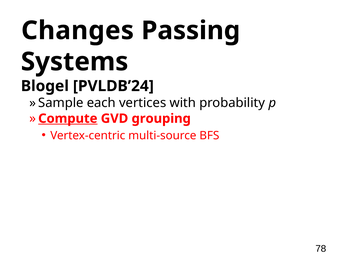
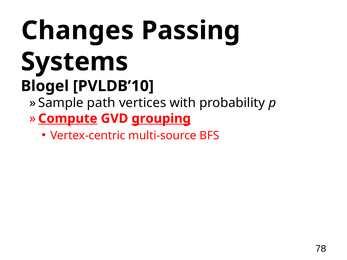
PVLDB’24: PVLDB’24 -> PVLDB’10 (113, 86)
each: each -> path (101, 103)
grouping underline: none -> present (161, 119)
